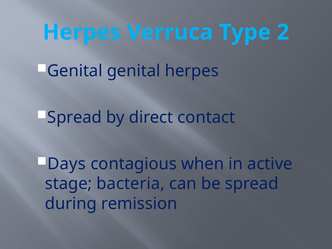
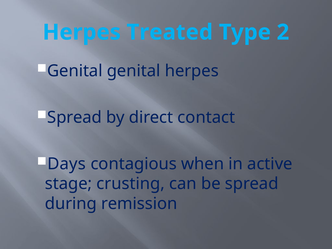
Verruca: Verruca -> Treated (170, 32)
bacteria: bacteria -> crusting (131, 184)
